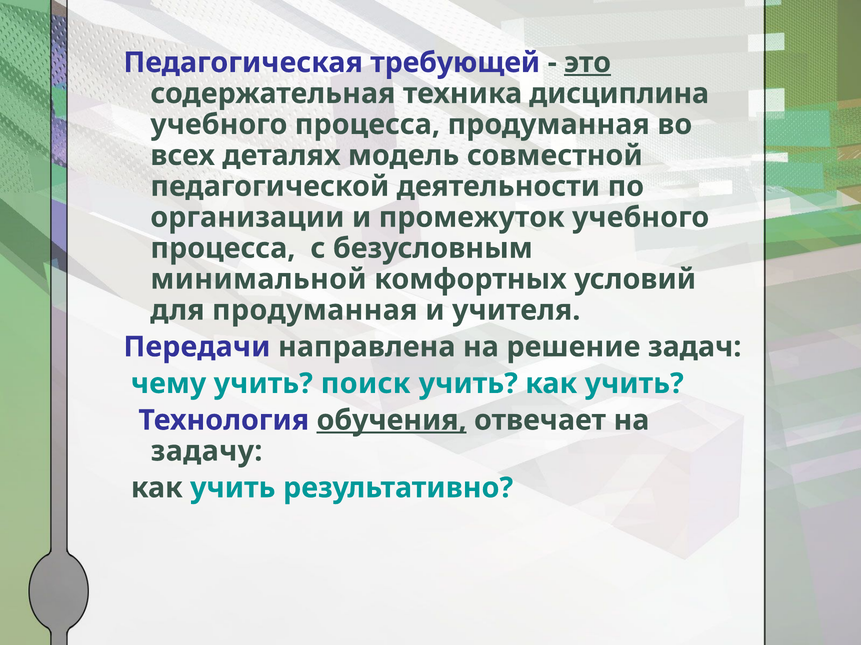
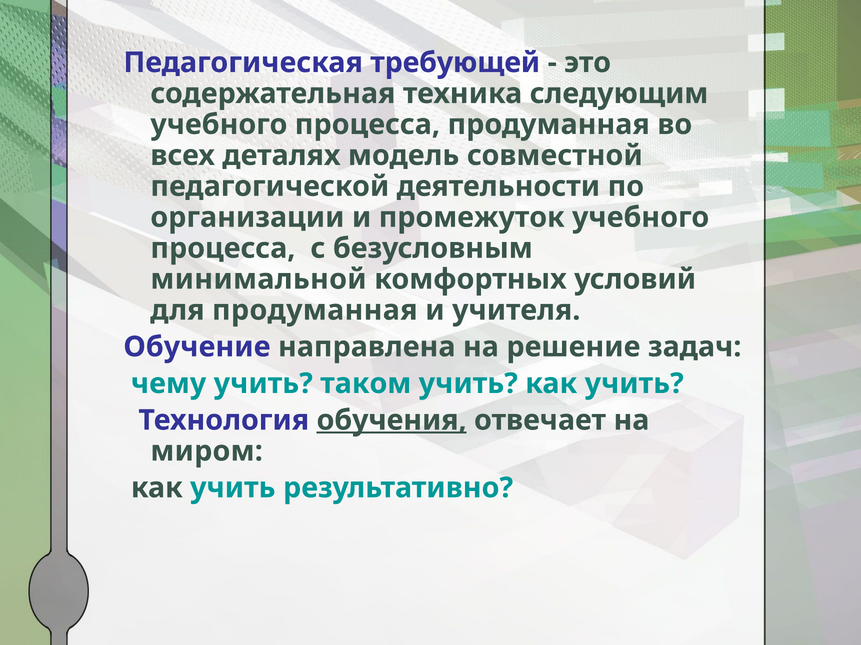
это underline: present -> none (588, 63)
дисциплина: дисциплина -> следующим (619, 94)
Передачи: Передачи -> Обучение (197, 347)
поиск: поиск -> таком (366, 384)
задачу: задачу -> миром (207, 452)
